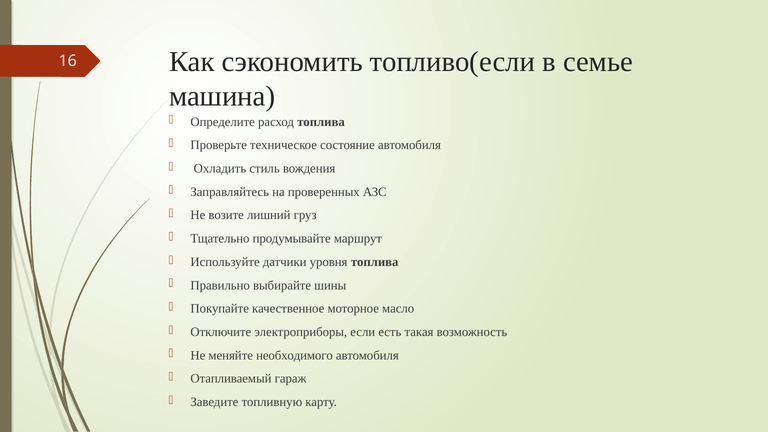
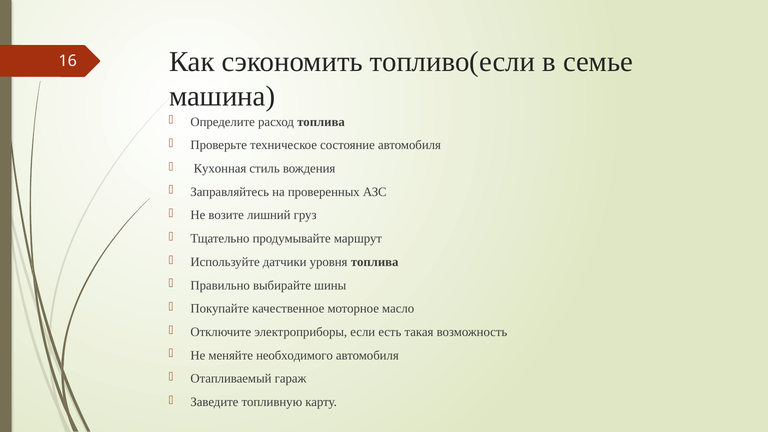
Охладить: Охладить -> Кухонная (220, 169)
